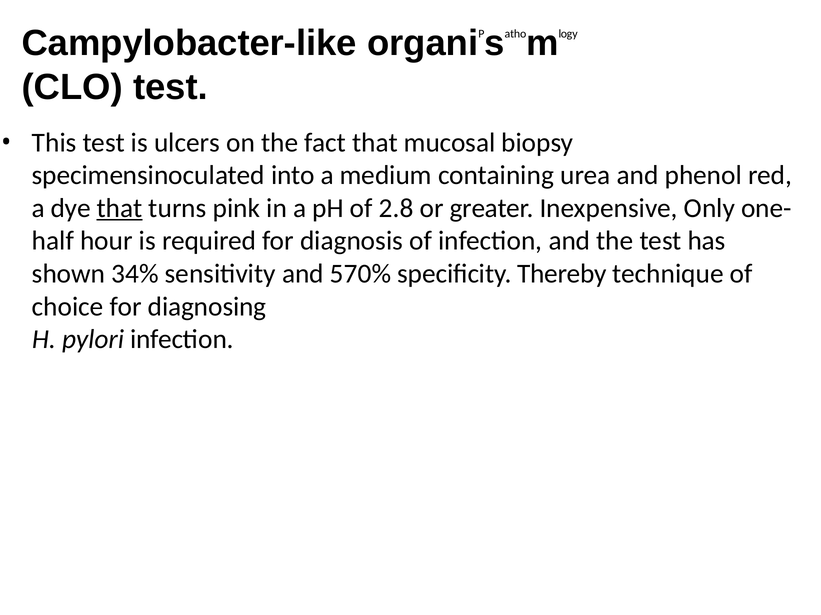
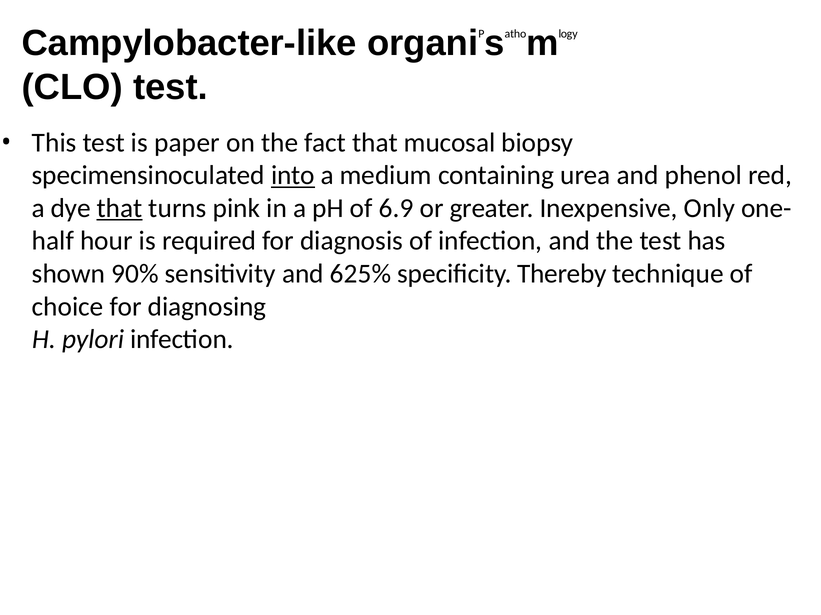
ulcers: ulcers -> paper (187, 143)
into underline: none -> present (293, 176)
2.8: 2.8 -> 6.9 (396, 208)
34%: 34% -> 90% (135, 274)
570%: 570% -> 625% (361, 274)
